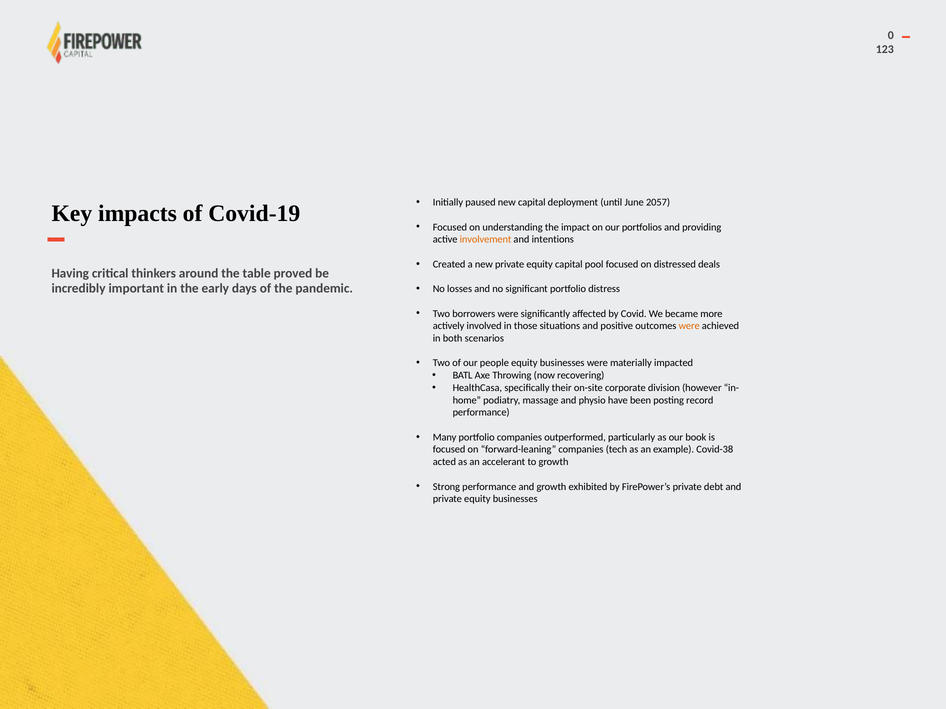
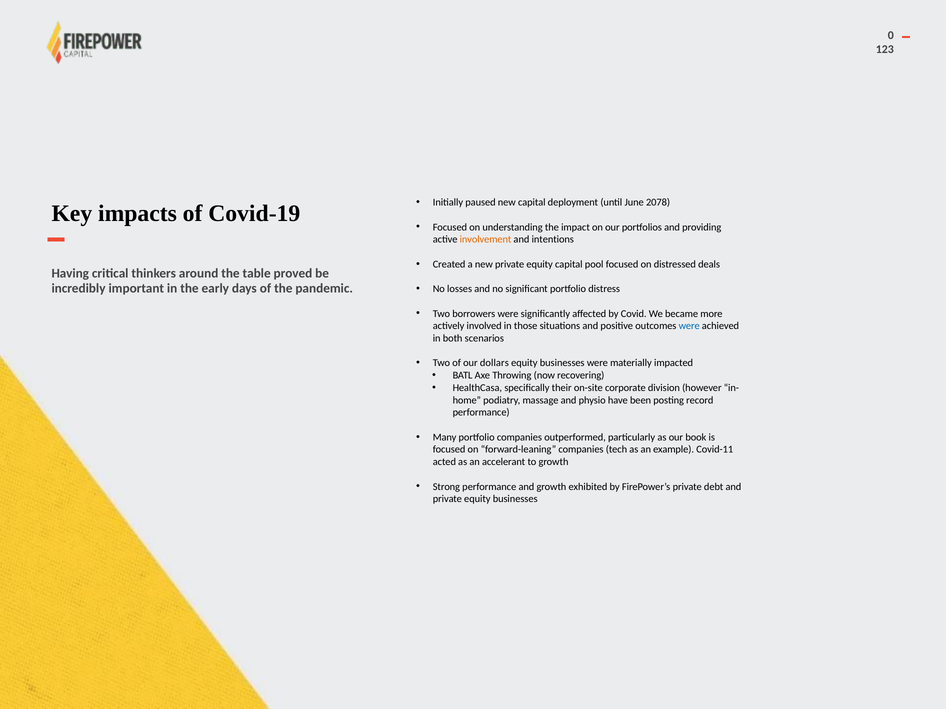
2057: 2057 -> 2078 (658, 203)
were colour: orange -> blue (689, 326)
people: people -> dollars (494, 363)
Covid-38: Covid-38 -> Covid-11 (715, 450)
